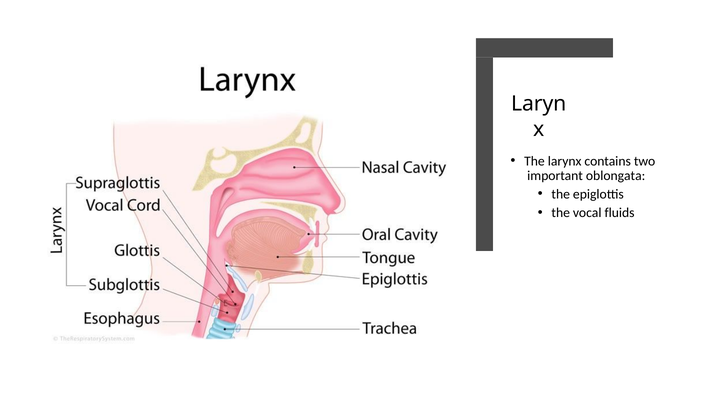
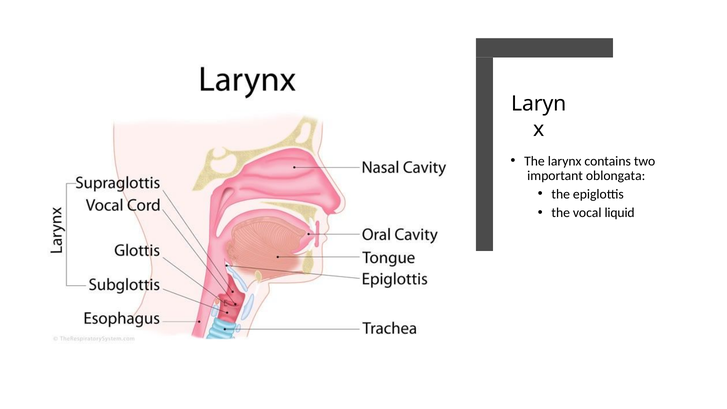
fluids: fluids -> liquid (620, 213)
